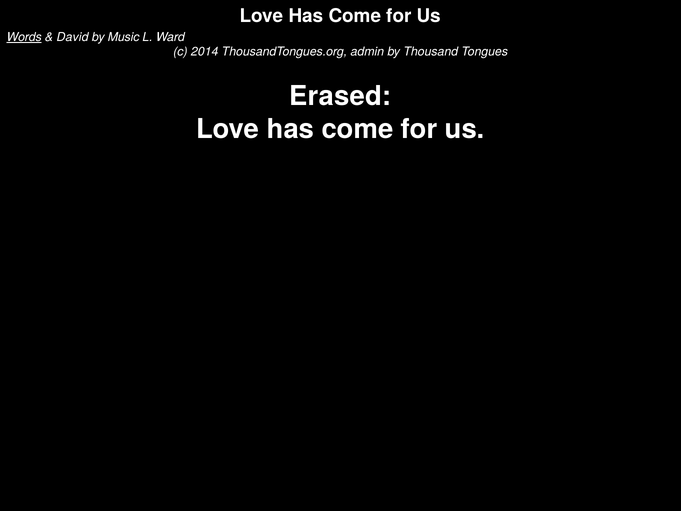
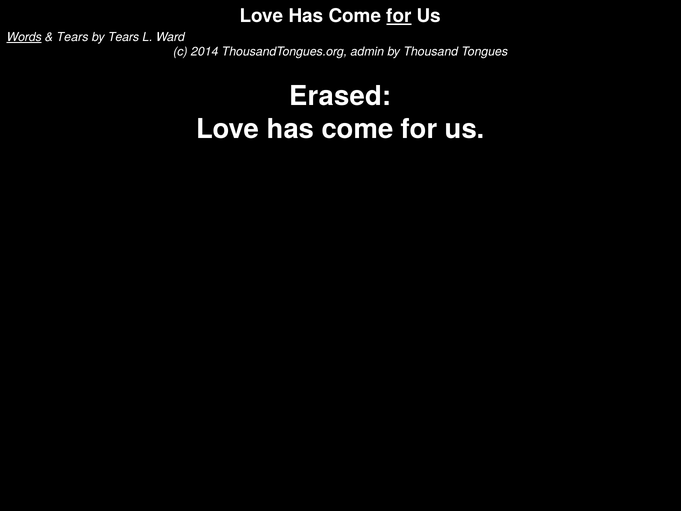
for underline: none -> present (399, 16)
David: David -> Tears (73, 37)
by Music: Music -> Tears (124, 37)
